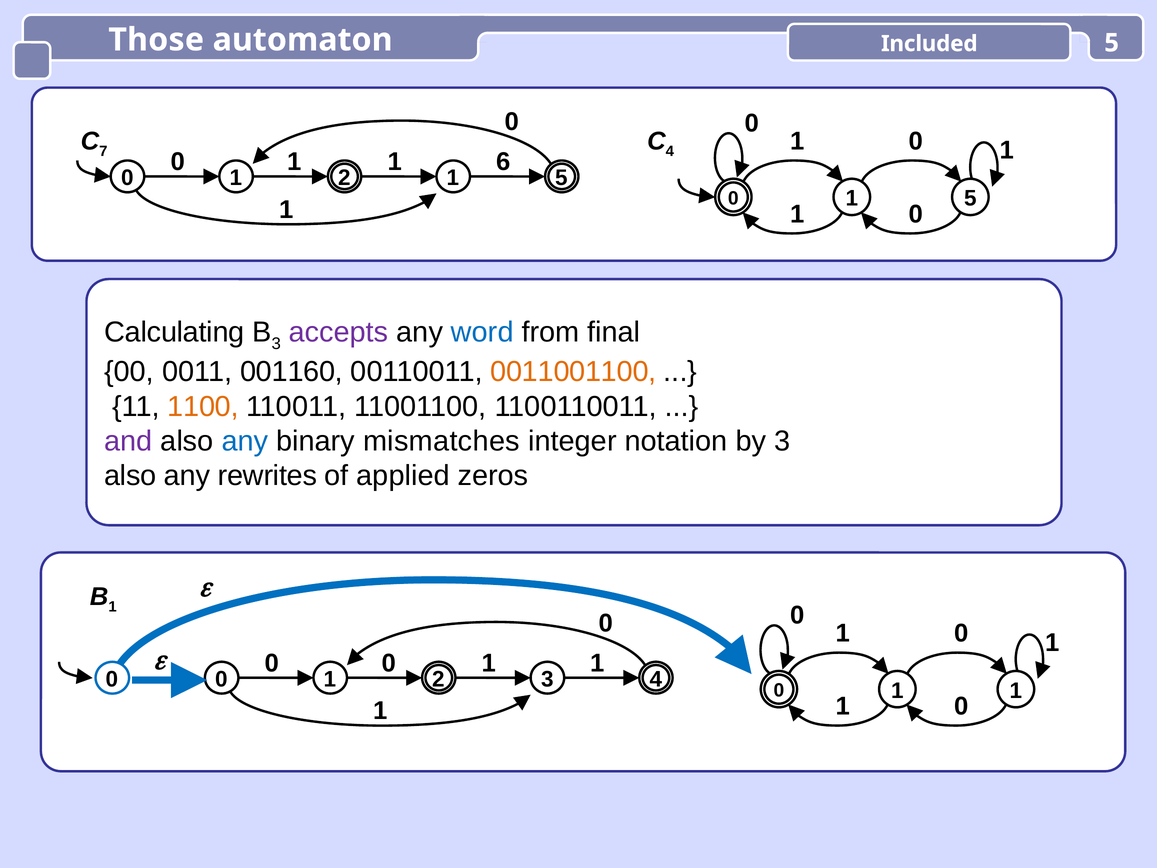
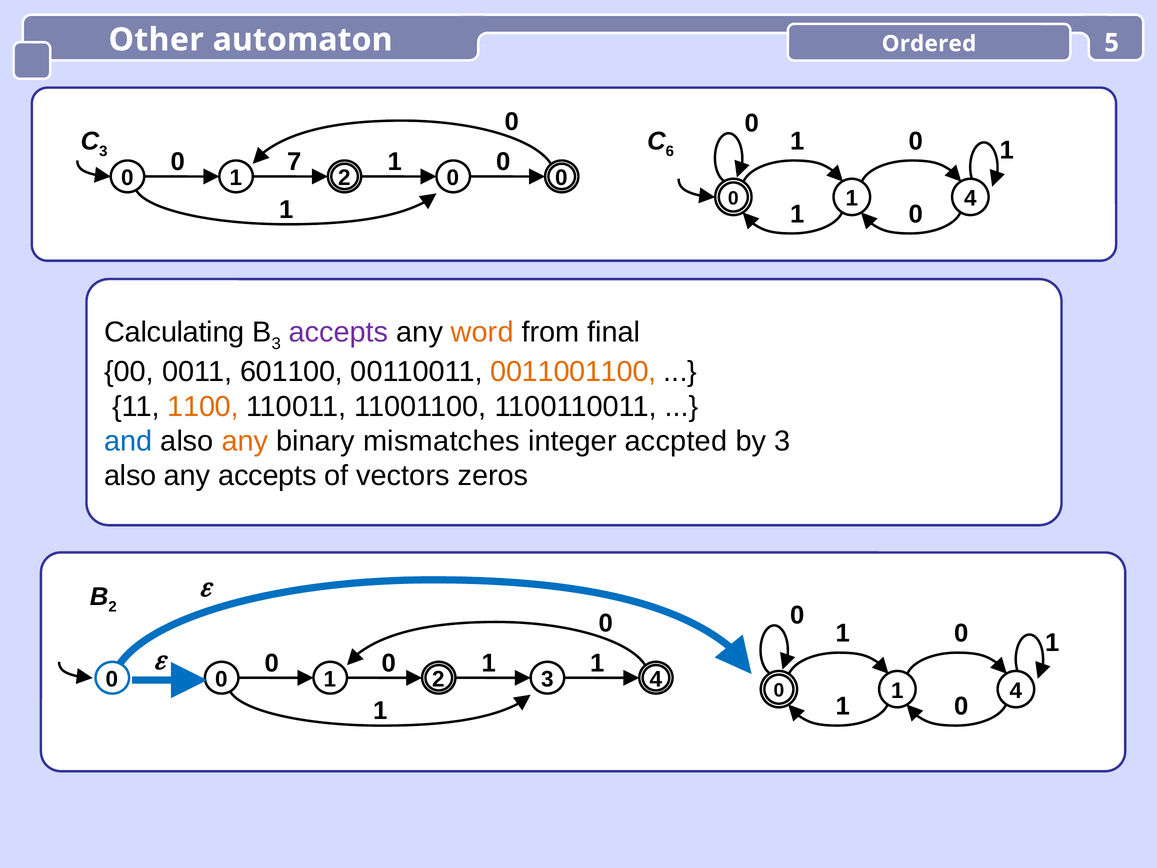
Those: Those -> Other (156, 40)
Included: Included -> Ordered (929, 44)
7: 7 -> 3 (103, 151)
4: 4 -> 6 (670, 151)
1: 1 -> 7 (295, 162)
6: 6 -> 0 (503, 162)
1: 1 -> 0 (453, 178)
2 5: 5 -> 0 (562, 178)
5: 5 -> 4 (970, 198)
word colour: blue -> orange (482, 332)
001160: 001160 -> 601100 (292, 372)
and colour: purple -> blue (128, 441)
any colour: blue -> orange (245, 441)
notation: notation -> accpted (676, 441)
any rewrites: rewrites -> accepts (267, 476)
applied: applied -> vectors (403, 476)
1: 1 -> 2 (113, 607)
1: 1 -> 4 (1016, 690)
